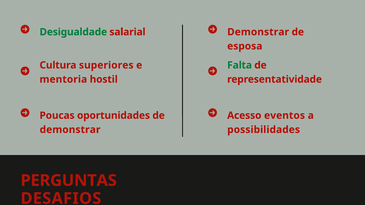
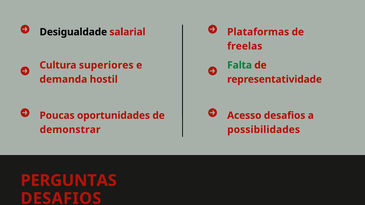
Demonstrar: Demonstrar -> Plataformas (258, 32)
Desigualdade colour: green -> black (73, 32)
esposa: esposa -> freelas (245, 46)
mentoria: mentoria -> demanda (63, 79)
Acesso eventos: eventos -> desafios (285, 116)
